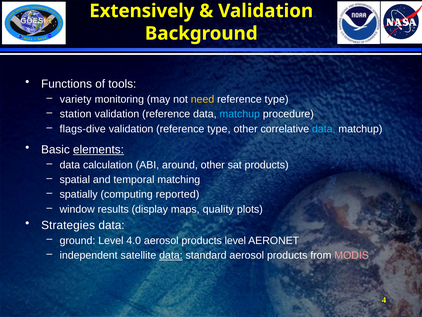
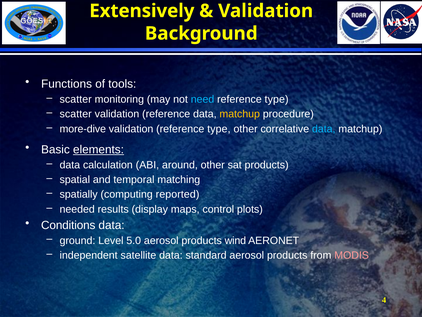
variety: variety -> scatter (76, 99)
need colour: yellow -> light blue (203, 99)
station: station -> scatter (76, 114)
matchup colour: light blue -> yellow (240, 114)
flags-dive: flags-dive -> more-dive (83, 129)
window: window -> needed (77, 209)
quality: quality -> control (218, 209)
Strategies: Strategies -> Conditions (68, 225)
4.0: 4.0 -> 5.0 (134, 240)
products level: level -> wind (235, 240)
data underline: present -> none (171, 255)
